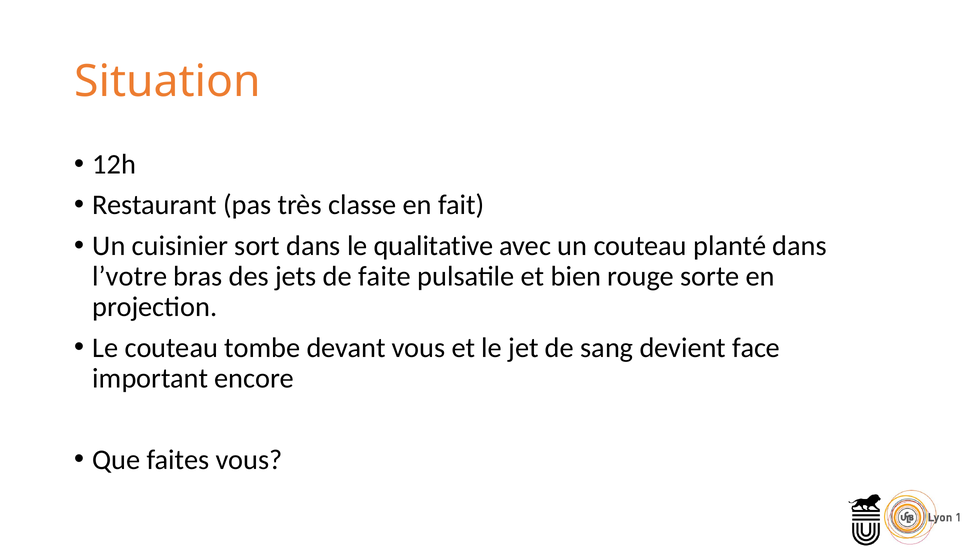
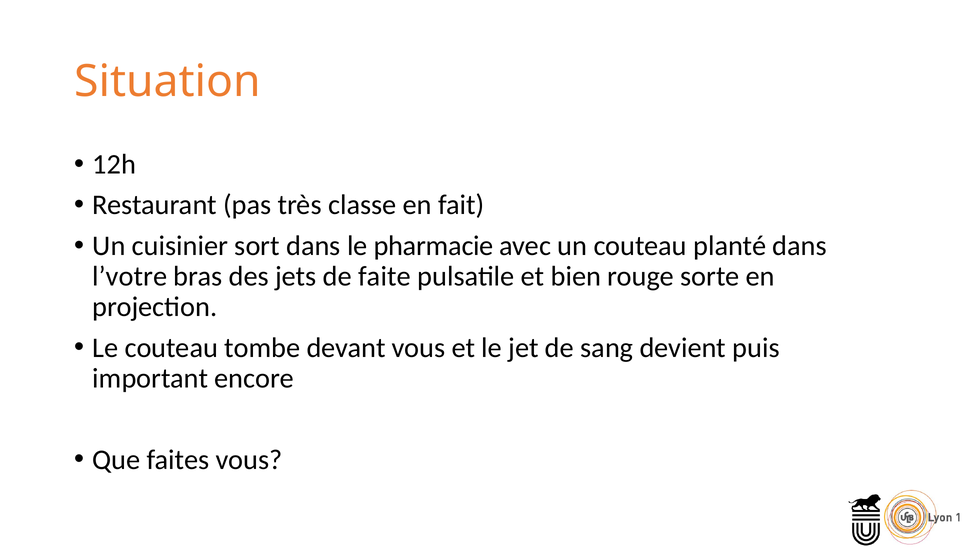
qualitative: qualitative -> pharmacie (434, 246)
face: face -> puis (756, 348)
